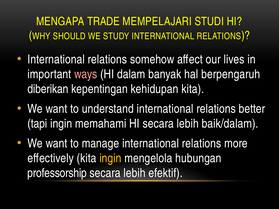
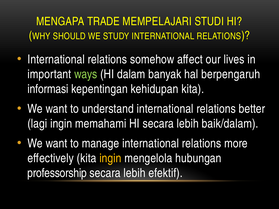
ways colour: pink -> light green (86, 74)
diberikan: diberikan -> informasi (48, 89)
tapi: tapi -> lagi (37, 124)
